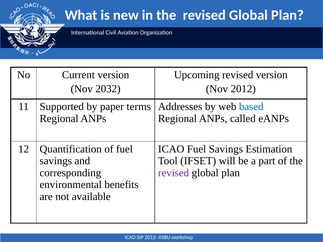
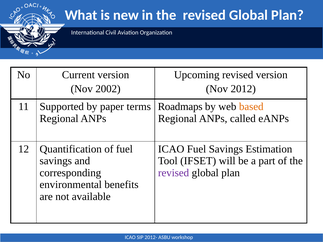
2032: 2032 -> 2002 (108, 89)
Addresses: Addresses -> Roadmaps (180, 107)
based colour: blue -> orange (251, 107)
